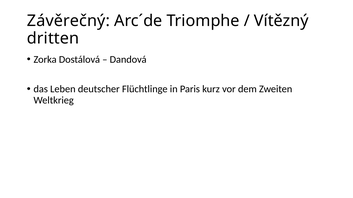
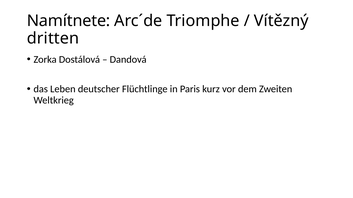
Závěrečný: Závěrečný -> Namítnete (69, 21)
